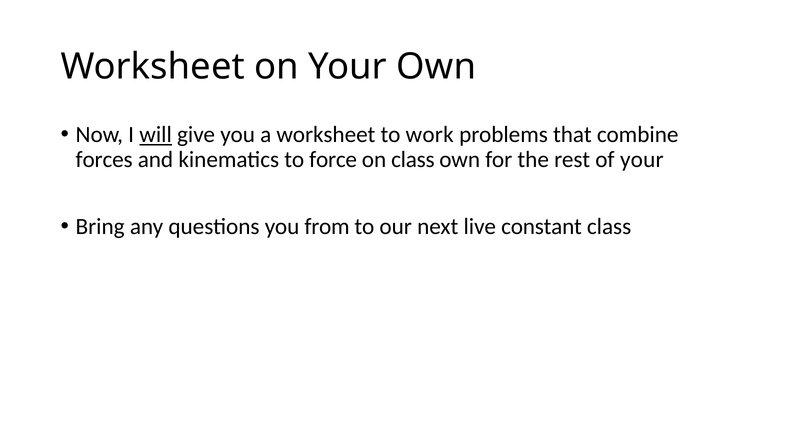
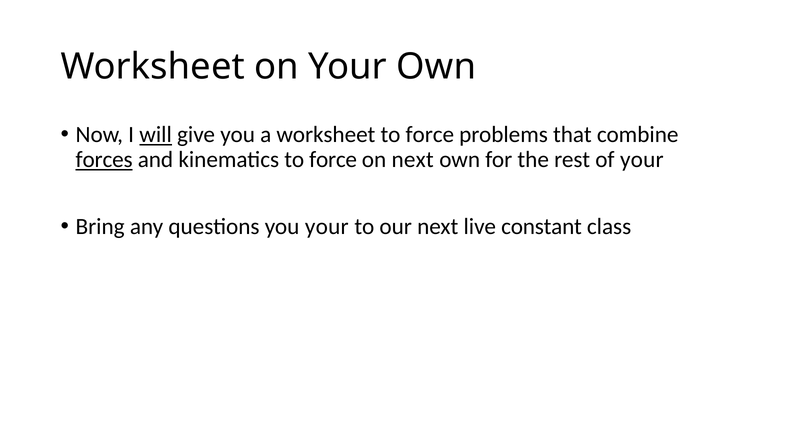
worksheet to work: work -> force (430, 135)
forces underline: none -> present (104, 160)
on class: class -> next (413, 160)
you from: from -> your (327, 226)
